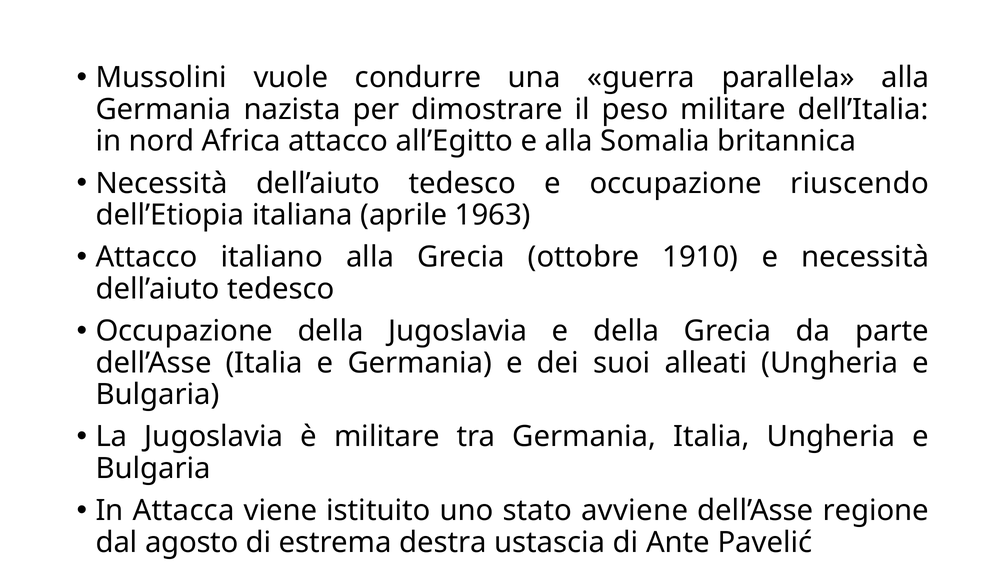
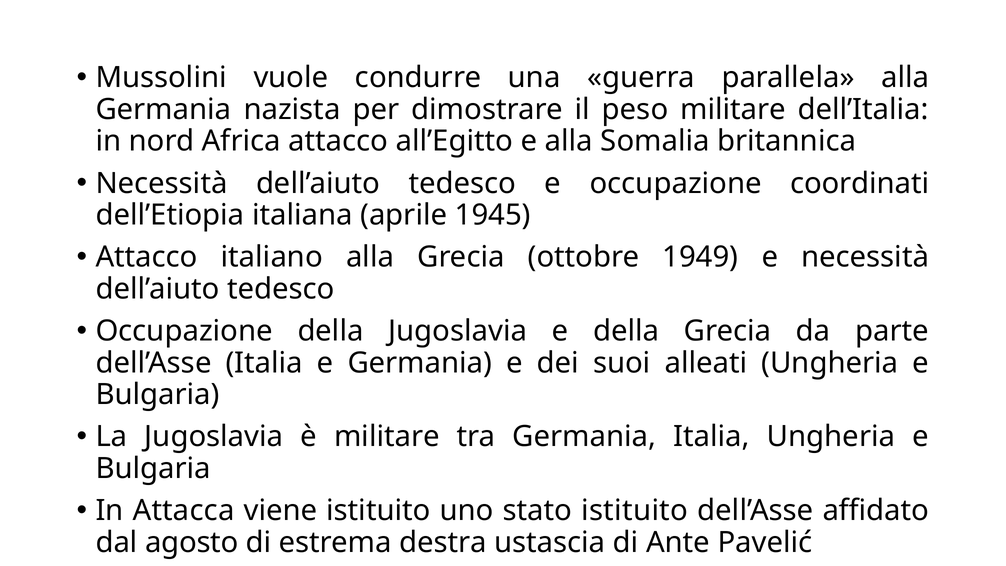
riuscendo: riuscendo -> coordinati (860, 183)
1963: 1963 -> 1945 (493, 215)
1910: 1910 -> 1949 (700, 257)
stato avviene: avviene -> istituito (635, 510)
regione: regione -> affidato (876, 510)
